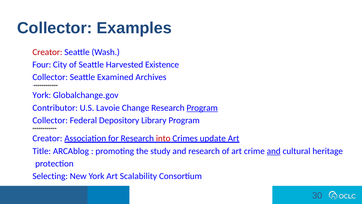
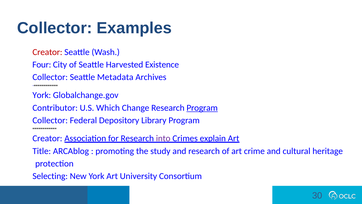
Examined: Examined -> Metadata (115, 77)
Lavoie: Lavoie -> Which (108, 108)
into colour: red -> purple (163, 138)
update: update -> explain (213, 138)
and underline: present -> none (274, 151)
Scalability: Scalability -> University (138, 176)
